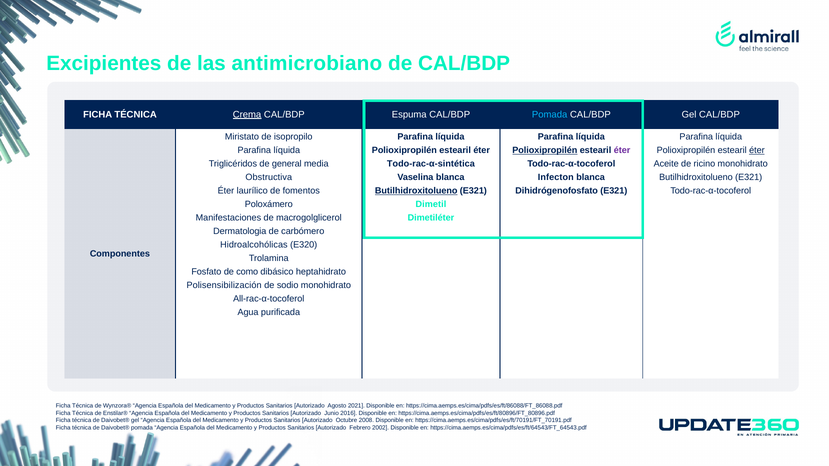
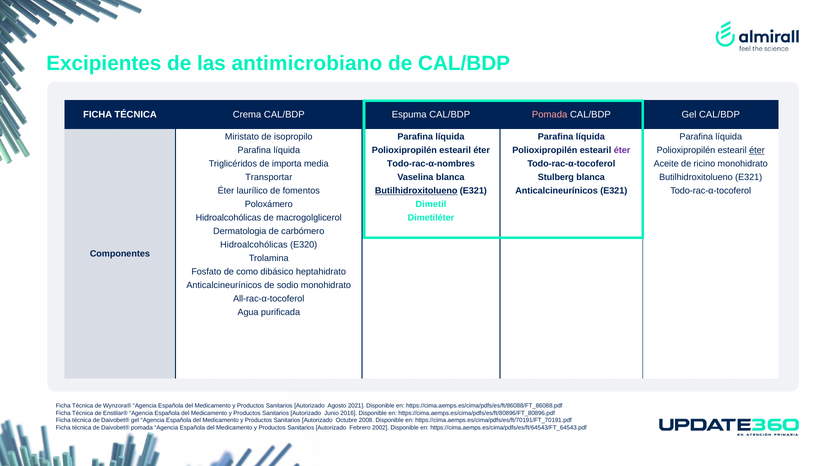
Crema underline: present -> none (247, 115)
Pomada colour: light blue -> pink (550, 115)
Polioxipropilén underline: present -> none (545, 150)
general: general -> importa (287, 164)
Todo-rac-α-sintética: Todo-rac-α-sintética -> Todo-rac-α-nombres (431, 164)
Obstructiva: Obstructiva -> Transportar (269, 177)
Infecton: Infecton -> Stulberg (556, 177)
Dihidrógenofosfato: Dihidrógenofosfato -> Anticalcineurínicos (557, 191)
Manifestaciones: Manifestaciones -> Hidroalcohólicas (228, 218)
Polisensibilización: Polisensibilización -> Anticalcineurínicos (224, 285)
